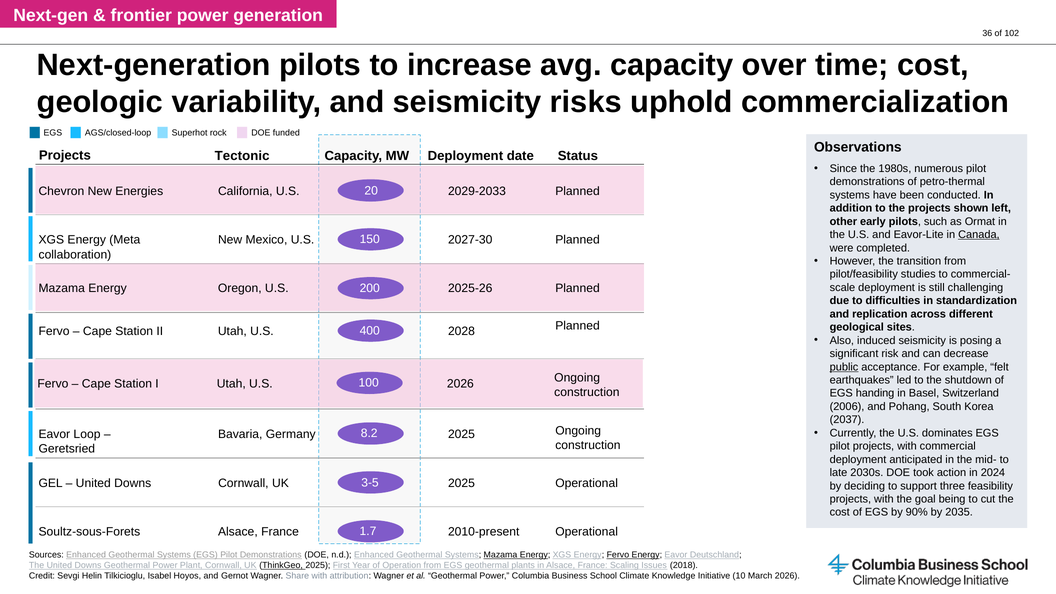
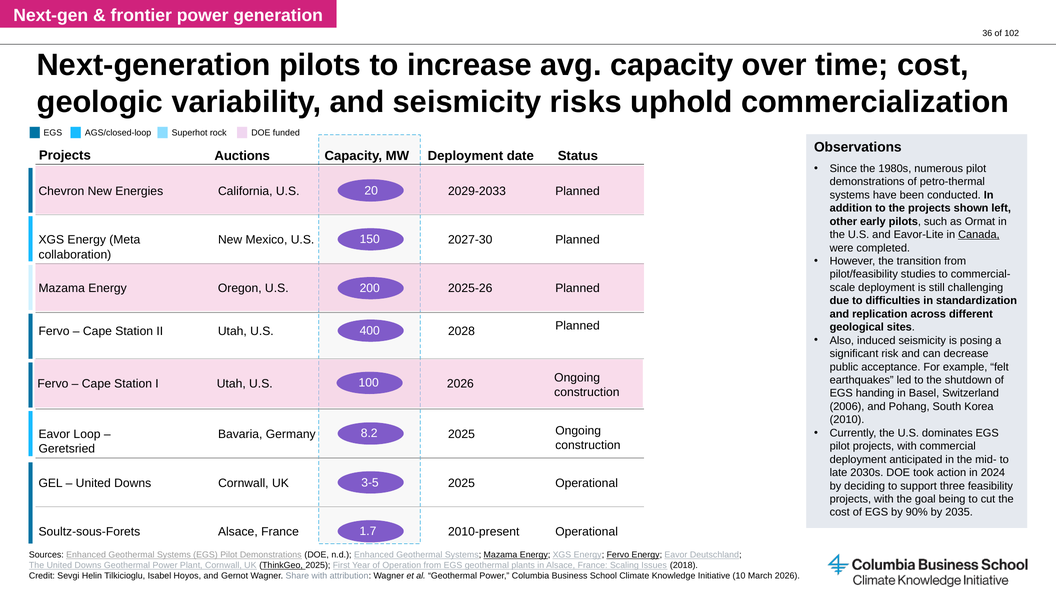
Tectonic: Tectonic -> Auctions (242, 156)
public underline: present -> none (844, 367)
2037: 2037 -> 2010 (847, 420)
